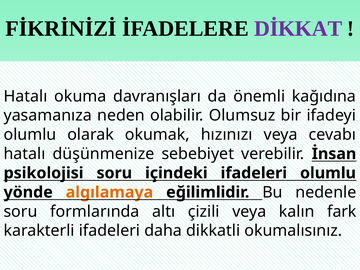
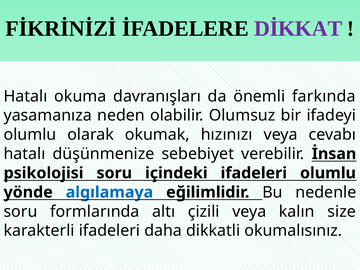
kağıdına: kağıdına -> farkında (324, 96)
algılamaya colour: orange -> blue (109, 192)
fark: fark -> size (342, 211)
